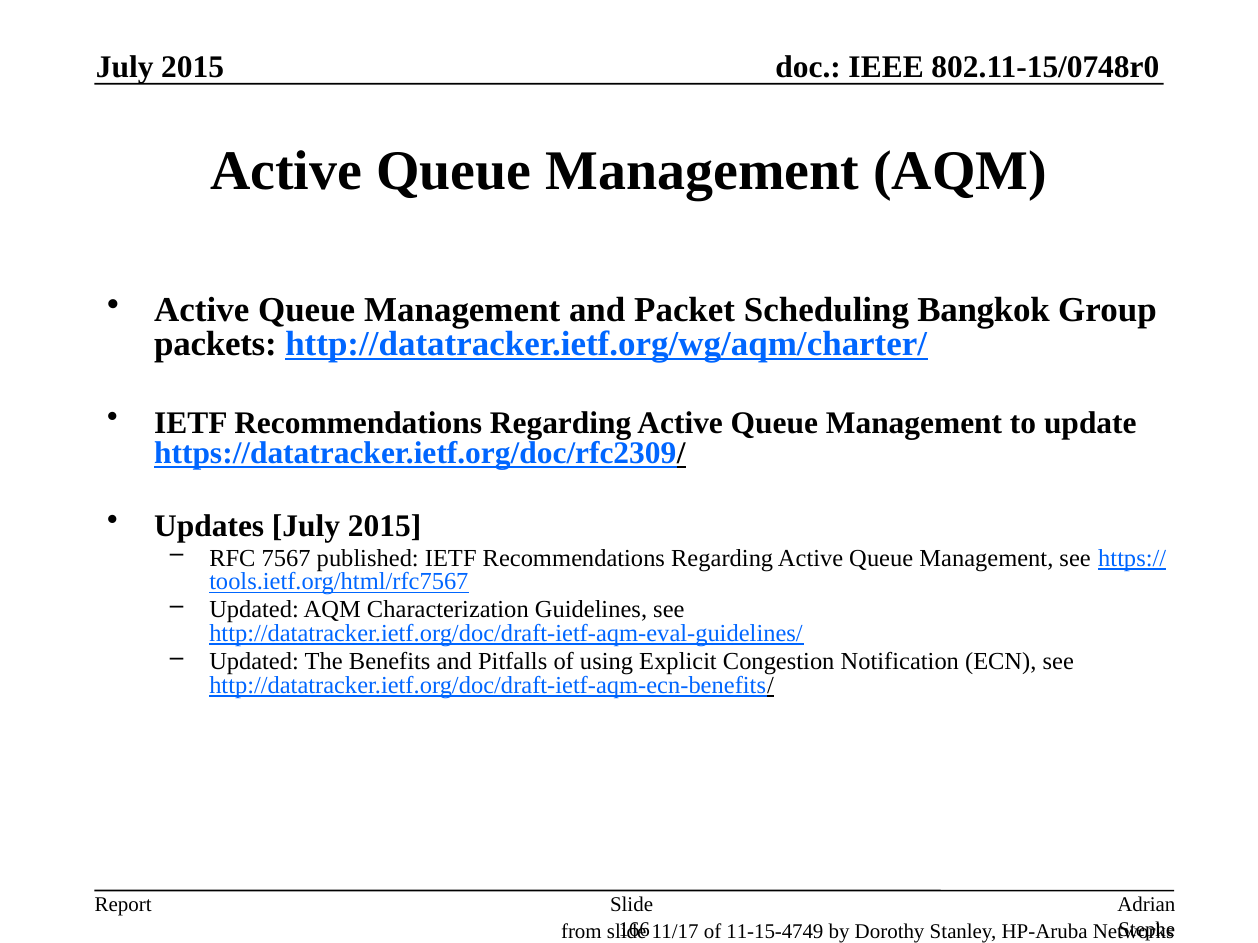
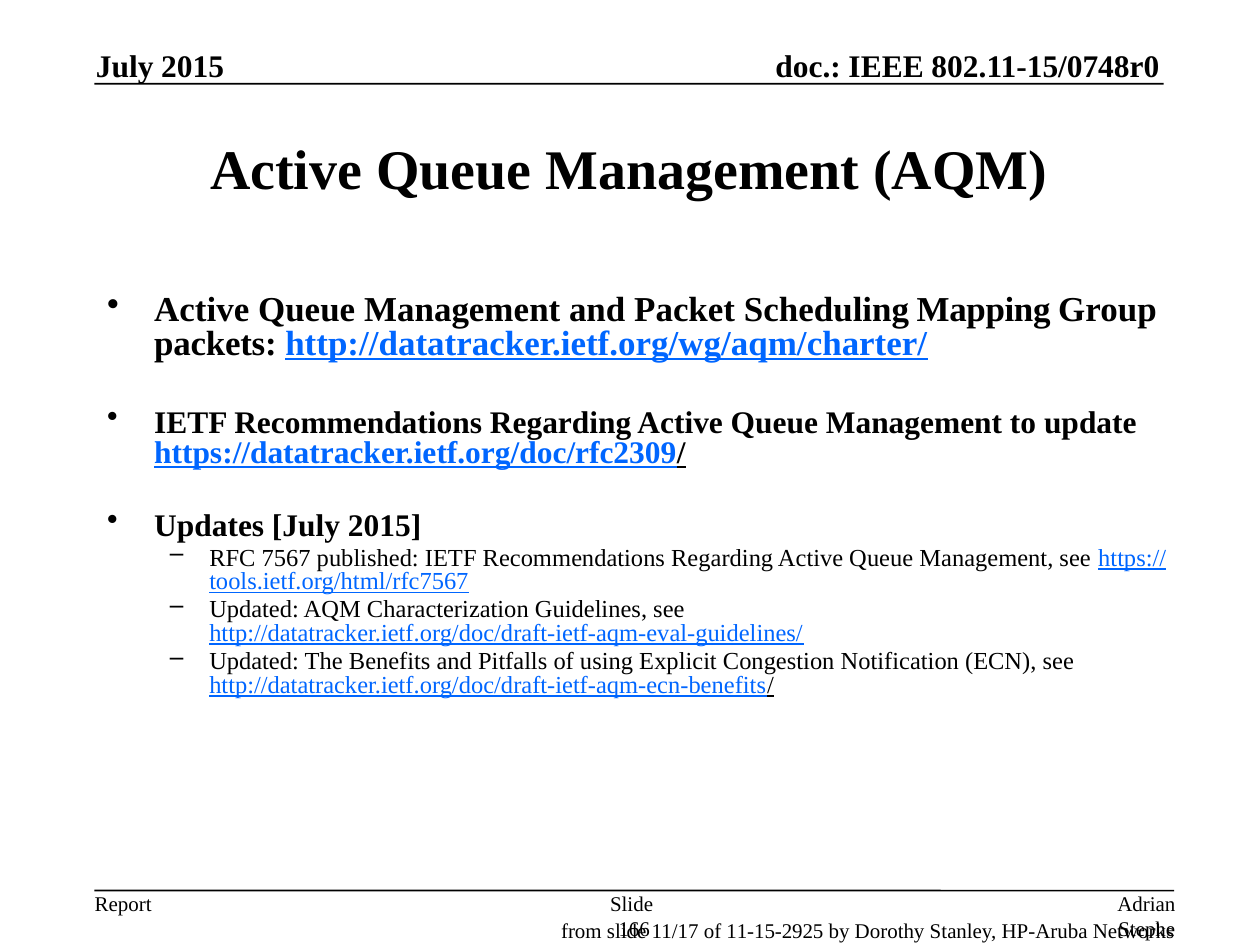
Bangkok: Bangkok -> Mapping (984, 311)
11-15-4749: 11-15-4749 -> 11-15-2925 (775, 932)
